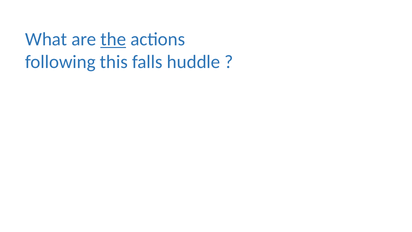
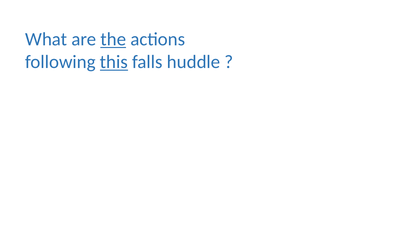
this underline: none -> present (114, 62)
